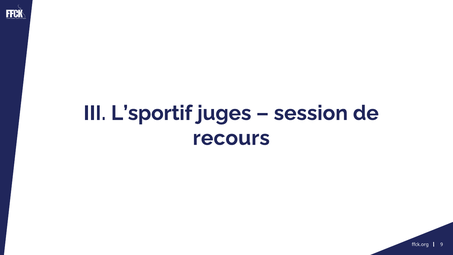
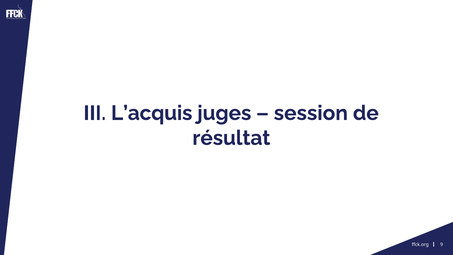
L’sportif: L’sportif -> L’acquis (152, 113)
recours: recours -> résultat (231, 138)
